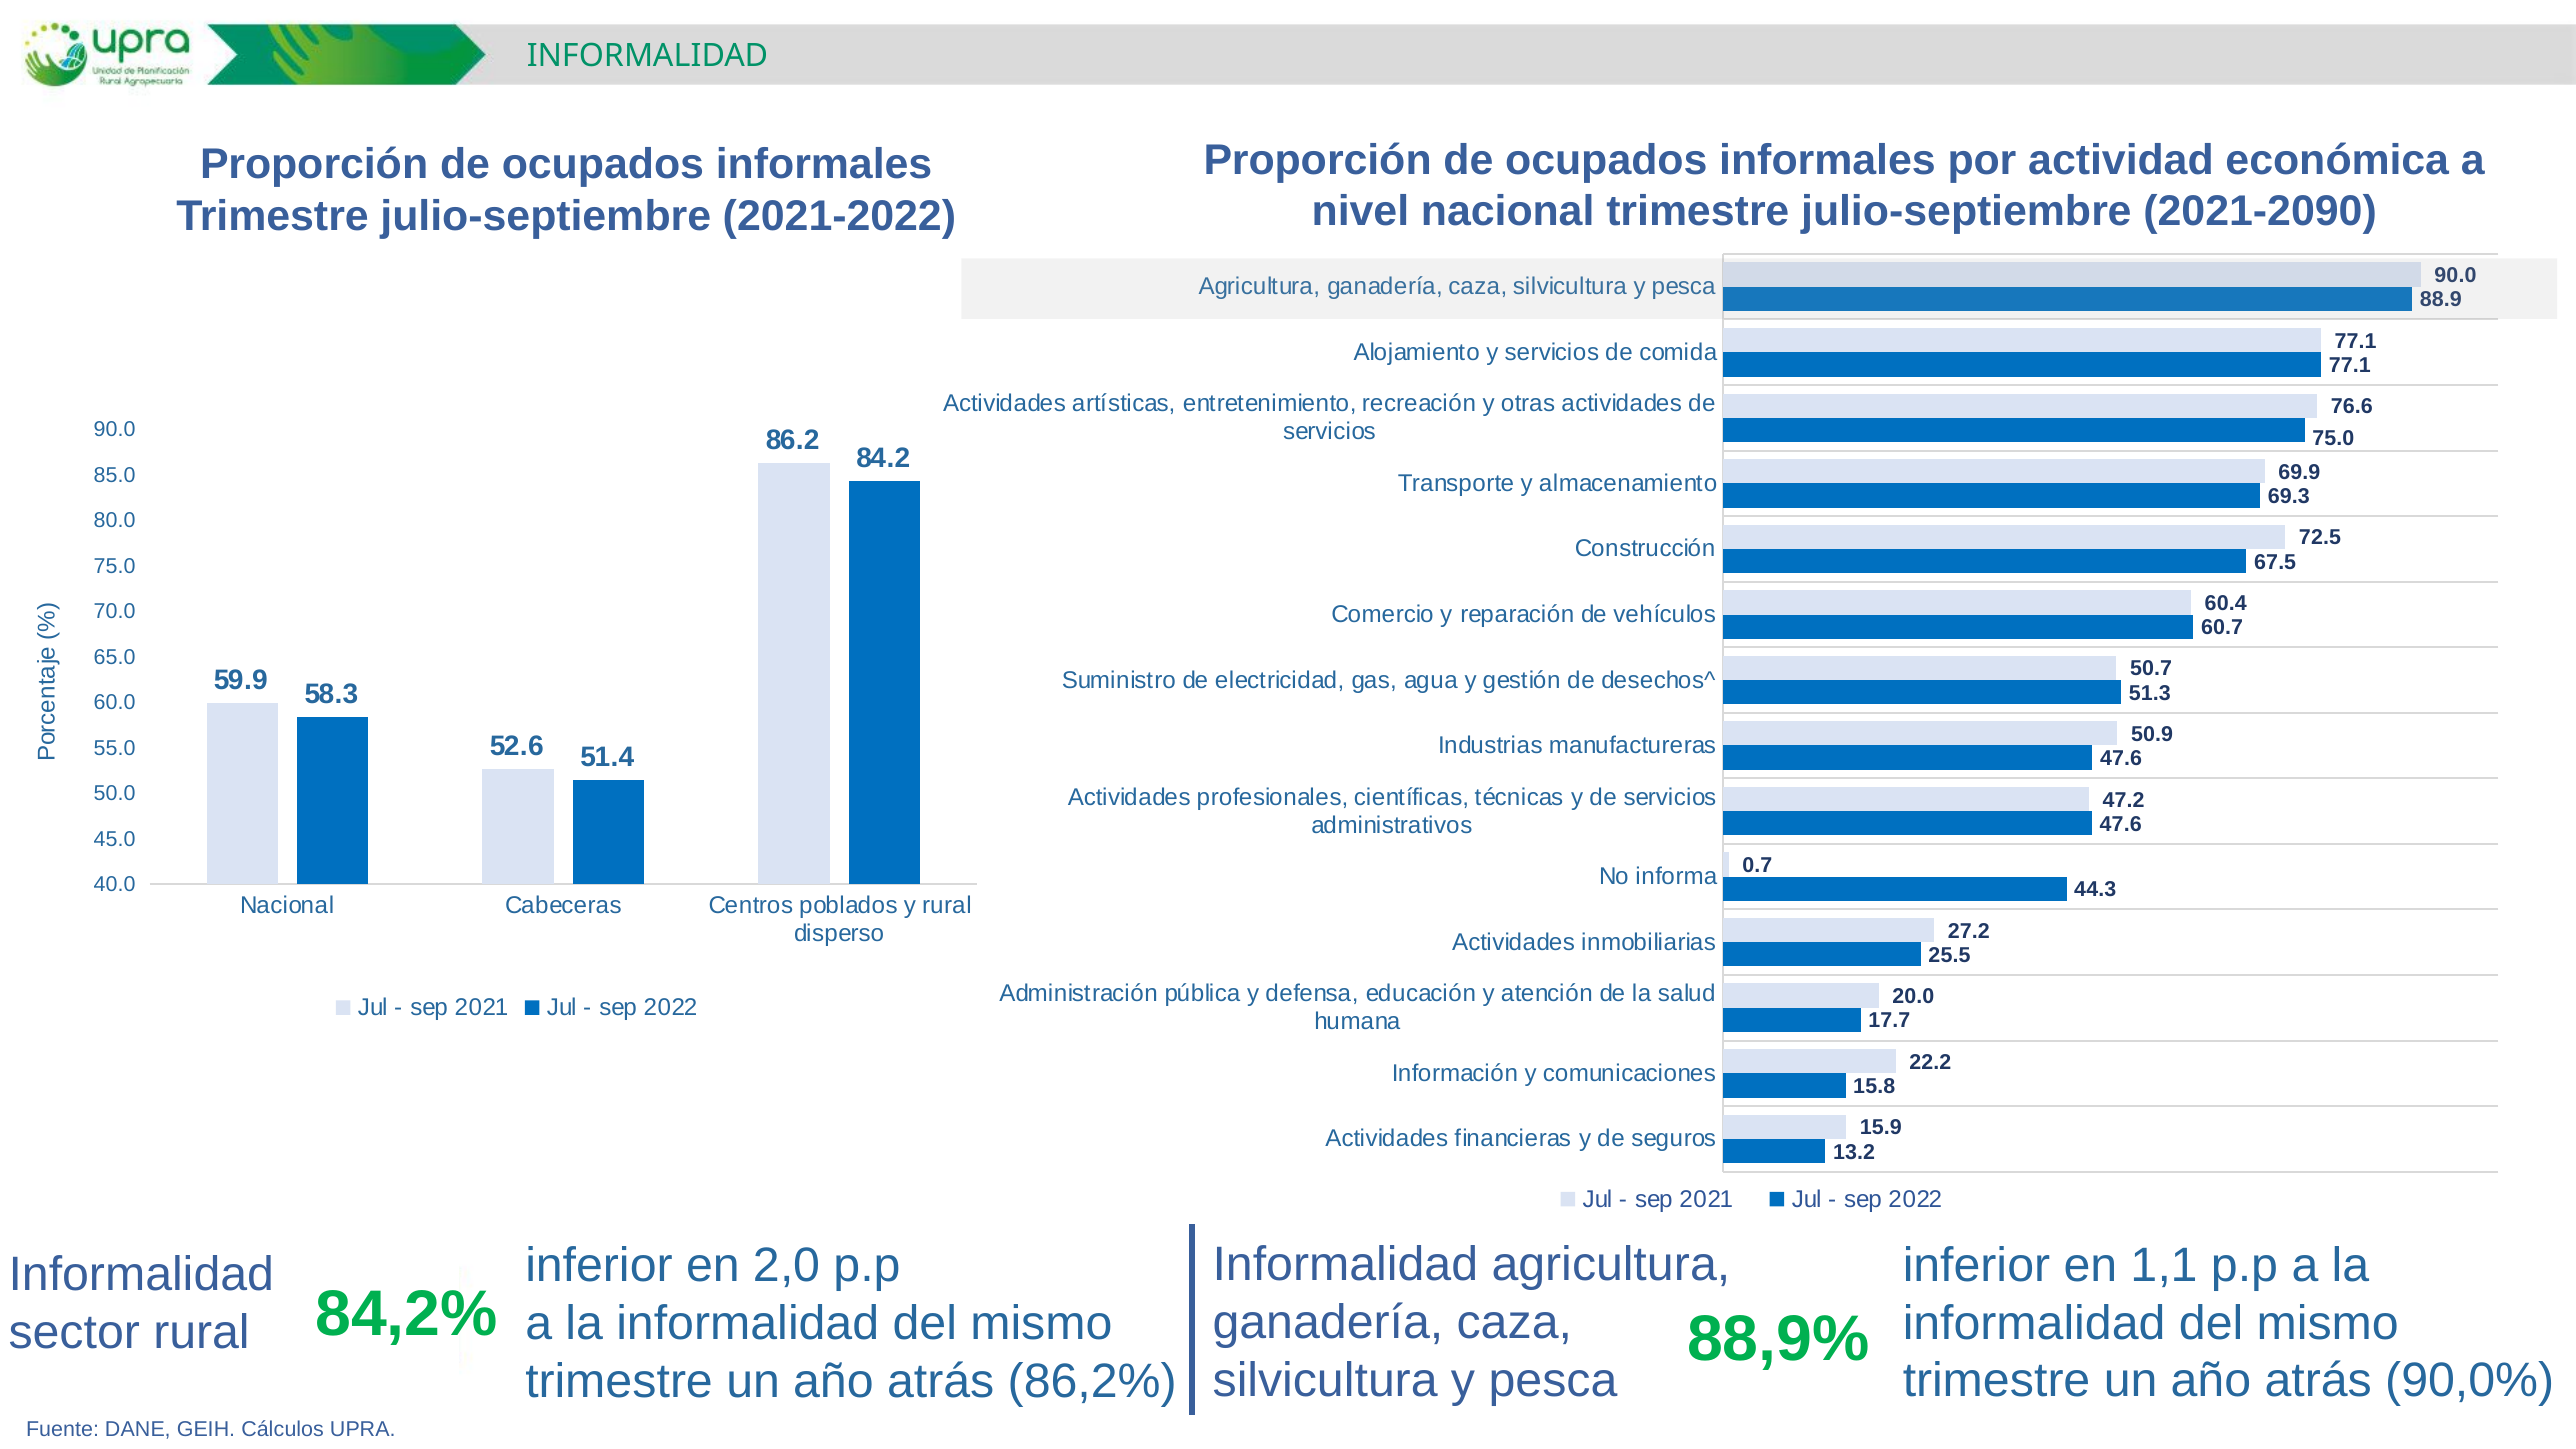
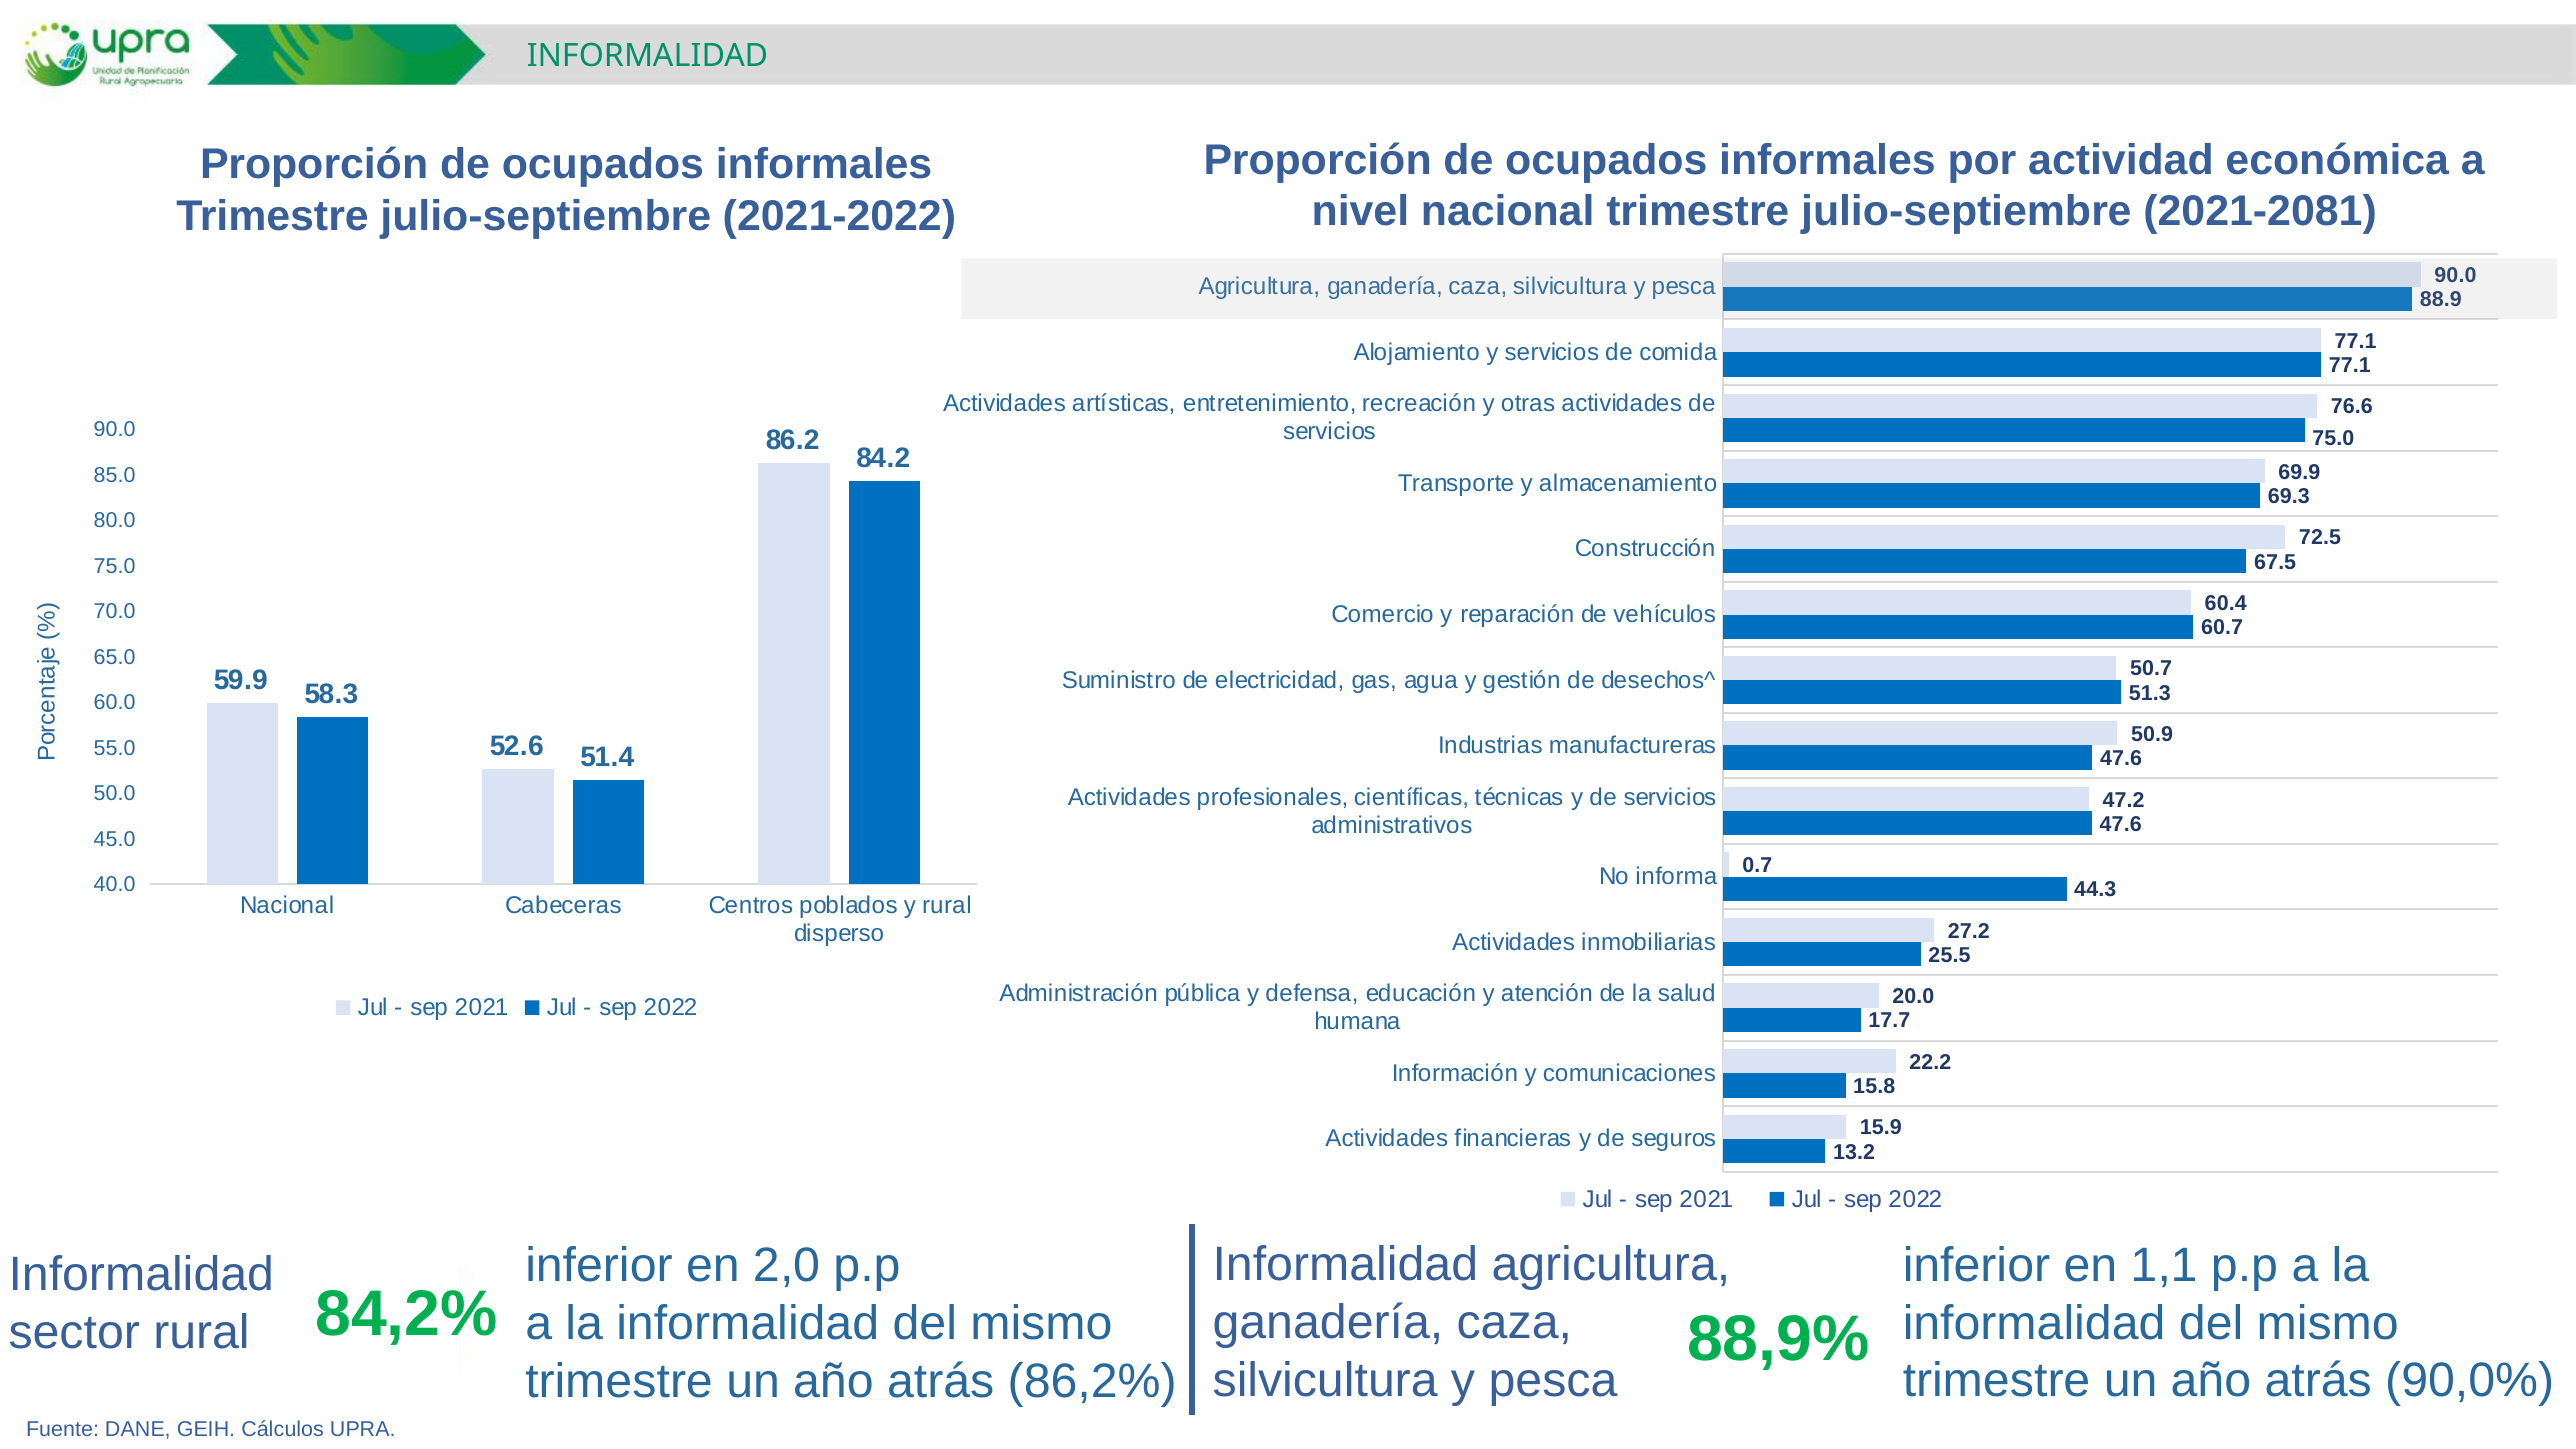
2021-2090: 2021-2090 -> 2021-2081 (2260, 211)
